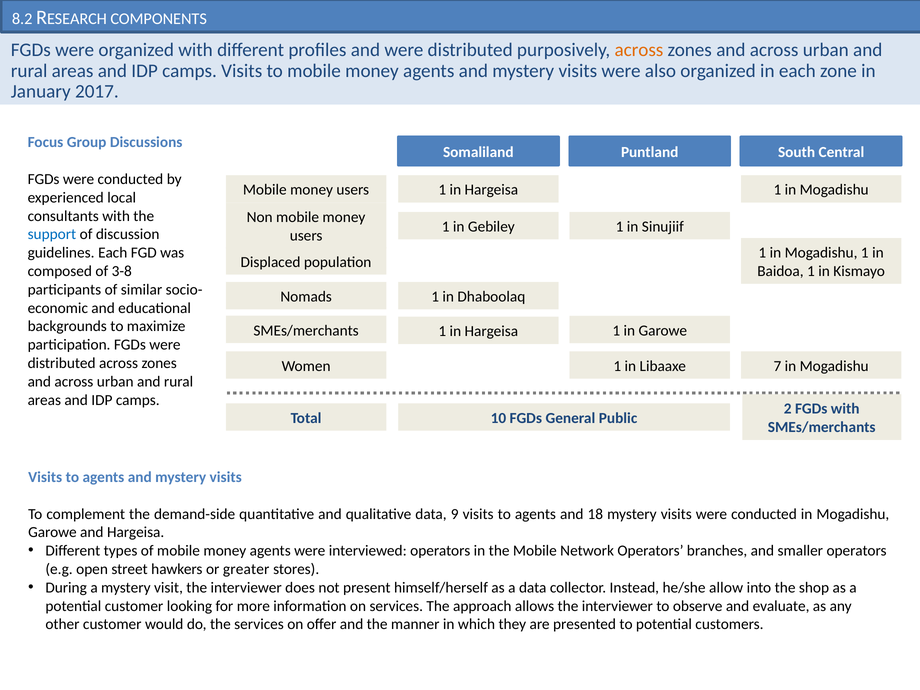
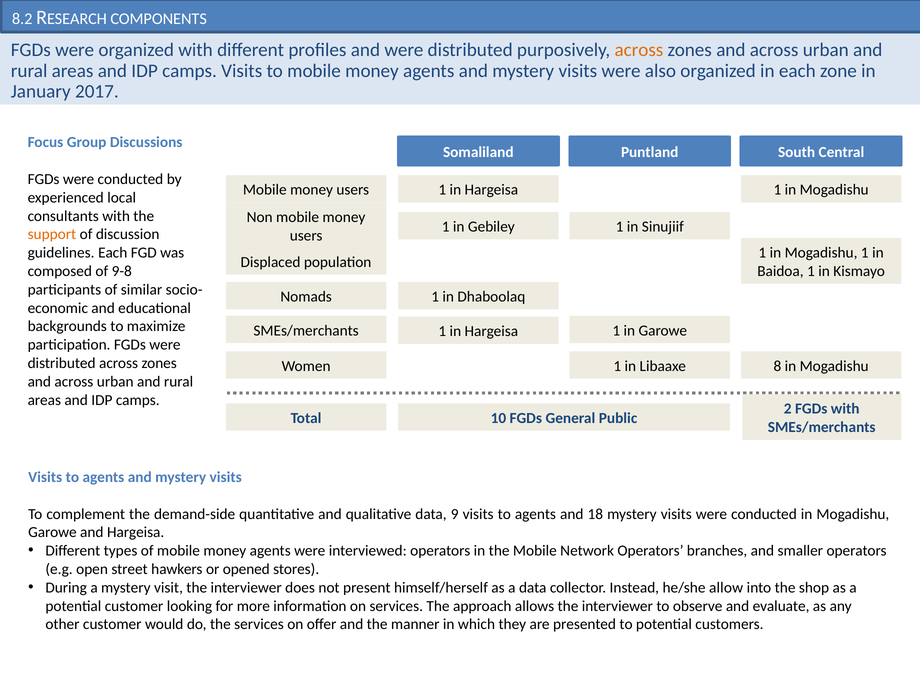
support colour: blue -> orange (52, 234)
3-8: 3-8 -> 9-8 (122, 271)
7: 7 -> 8 (777, 366)
greater: greater -> opened (246, 569)
